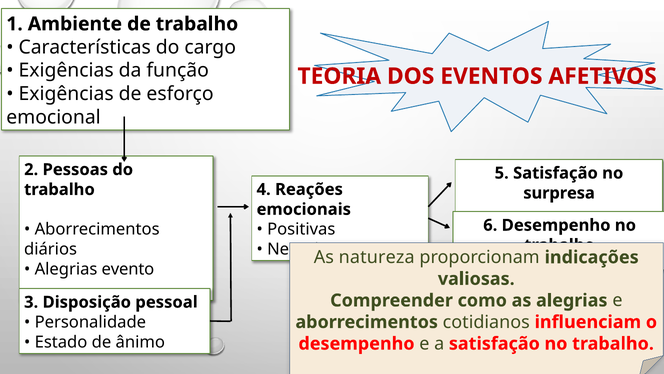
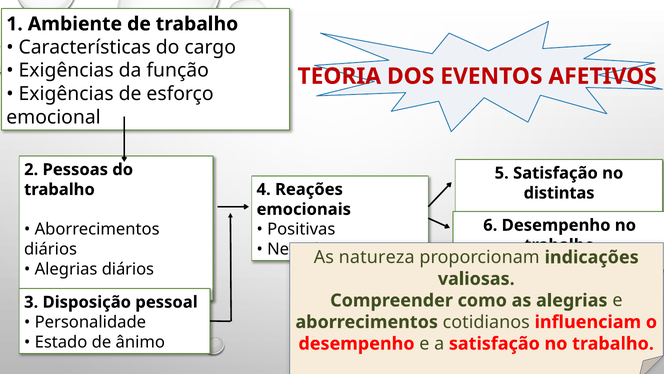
surpresa: surpresa -> distintas (559, 193)
Alegrias evento: evento -> diários (128, 269)
